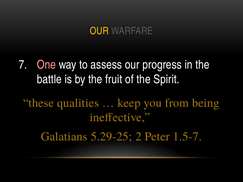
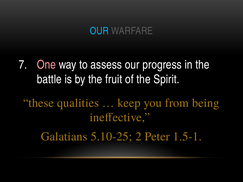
OUR colour: yellow -> light blue (99, 31)
5.29-25: 5.29-25 -> 5.10-25 (111, 137)
1.5-7: 1.5-7 -> 1.5-1 (187, 137)
